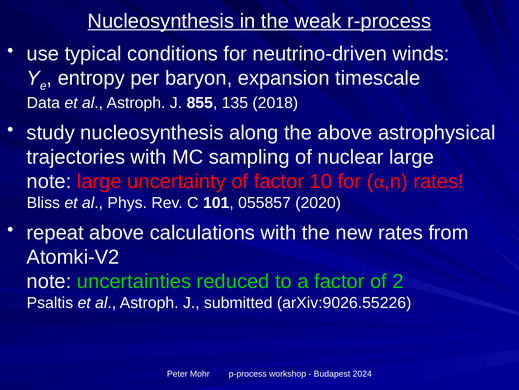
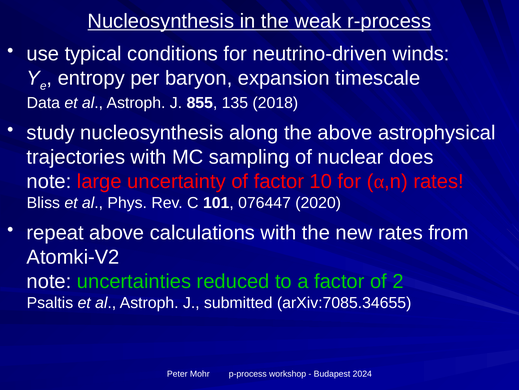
nuclear large: large -> does (411, 157)
055857: 055857 -> 076447 (265, 202)
arXiv:9026.55226: arXiv:9026.55226 -> arXiv:7085.34655 (344, 302)
